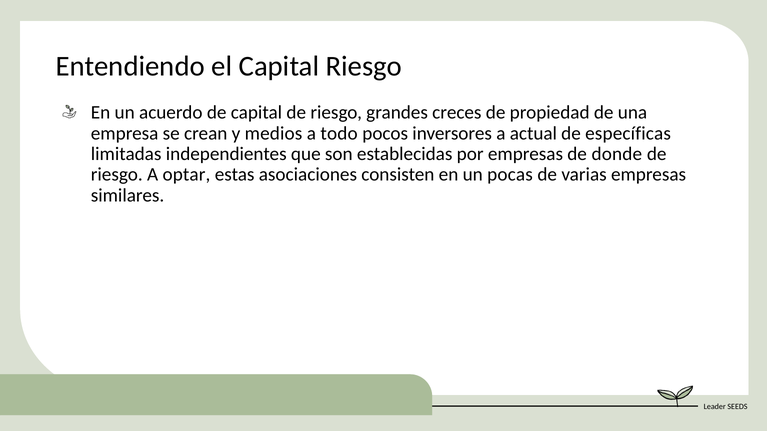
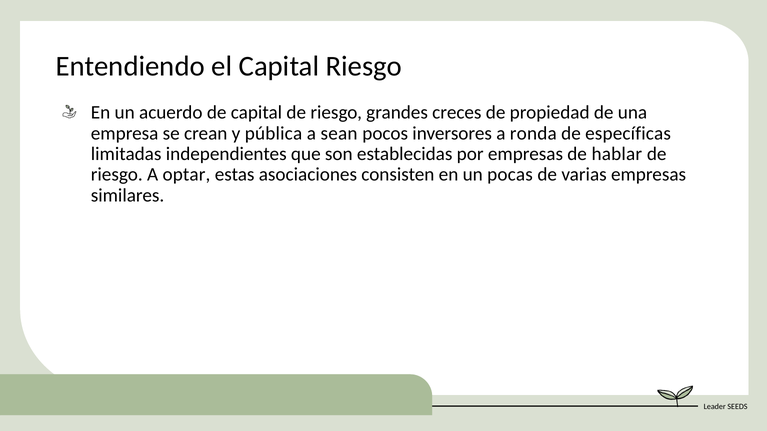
medios: medios -> pública (273, 133)
todo: todo -> sean (339, 133)
actual: actual -> ronda (533, 133)
donde: donde -> hablar (617, 154)
